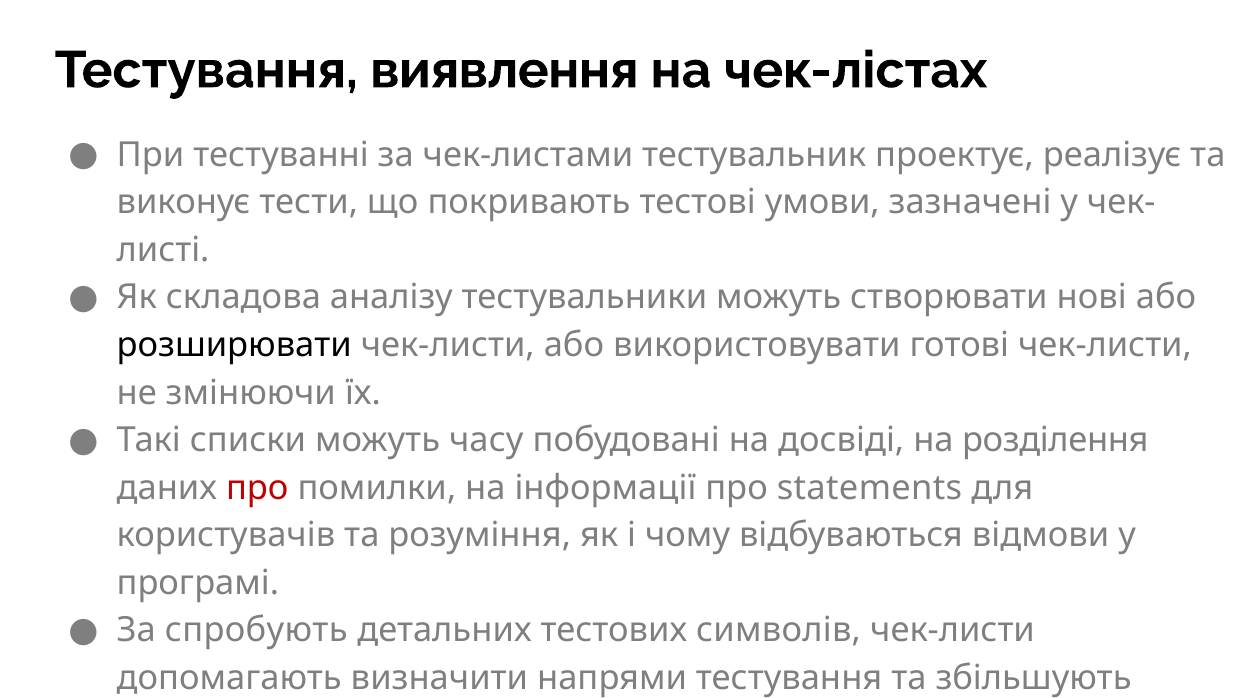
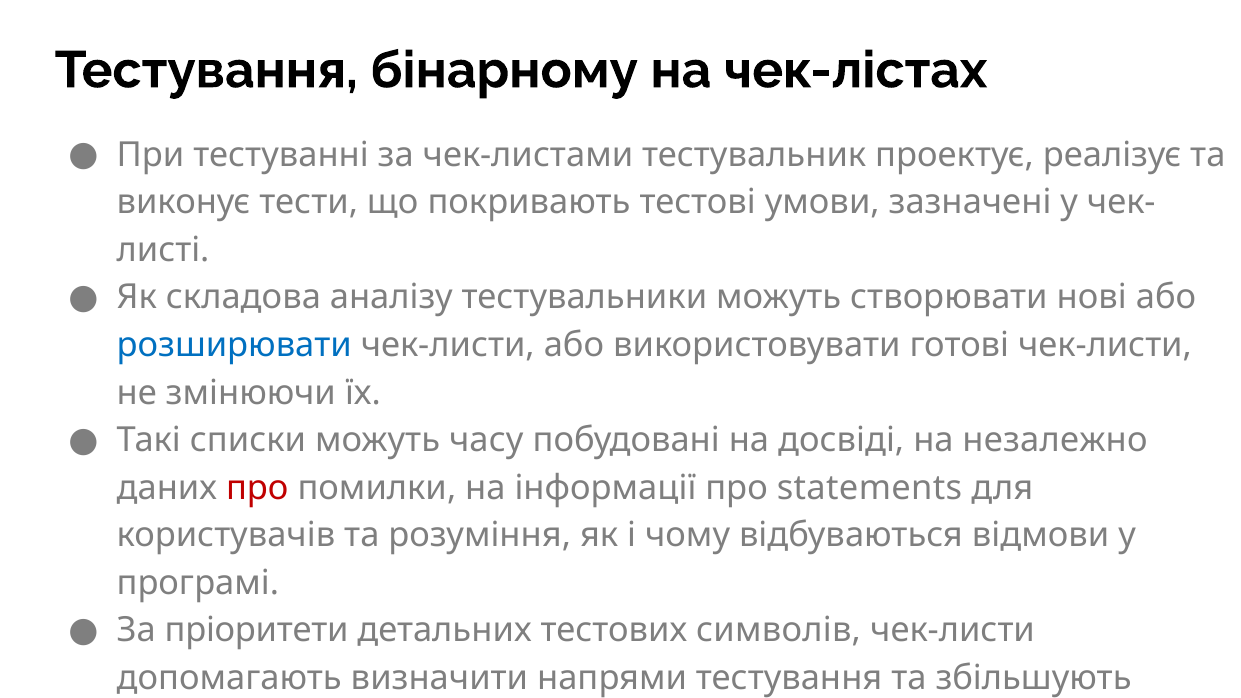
виявлення: виявлення -> бінарному (504, 70)
розширювати colour: black -> blue (234, 345)
розділення: розділення -> незалежно (1055, 440)
спробують: спробують -> пріоритети (257, 631)
